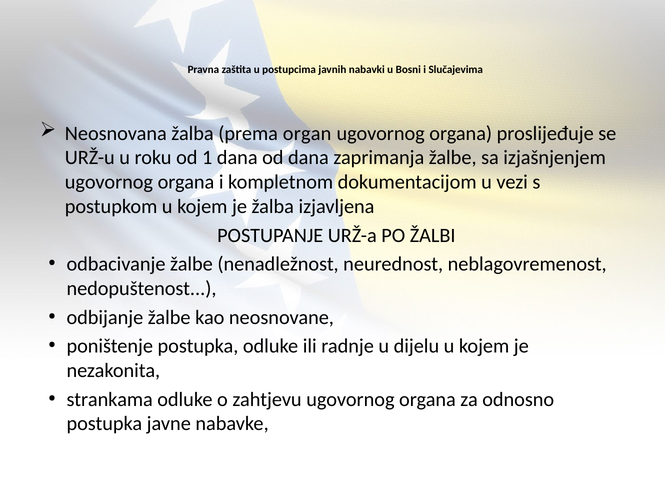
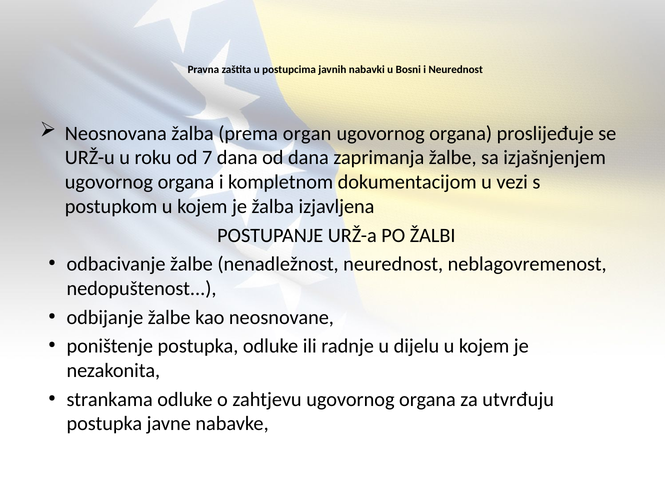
i Slučajevima: Slučajevima -> Neurednost (456, 70)
1: 1 -> 7 (207, 158)
odnosno: odnosno -> utvrđuju (518, 399)
